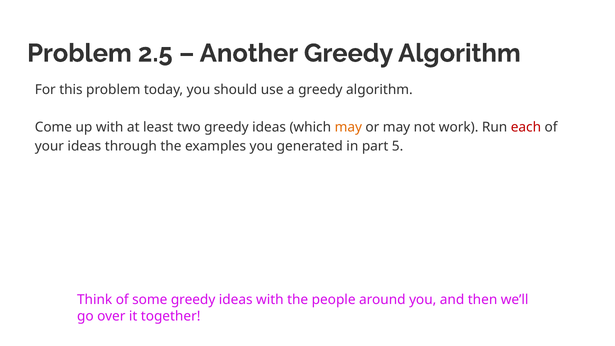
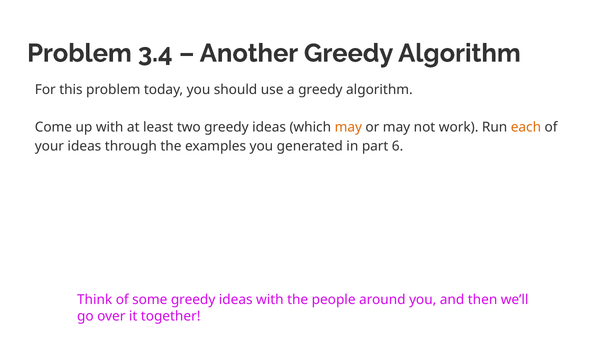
2.5: 2.5 -> 3.4 (155, 53)
each colour: red -> orange (526, 127)
5: 5 -> 6 (398, 146)
